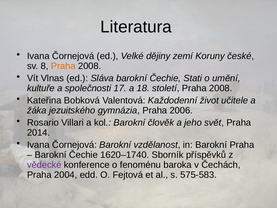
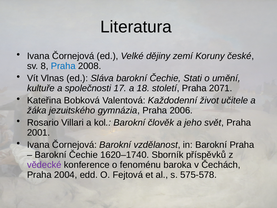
Praha colour: orange -> blue (63, 66)
století Praha 2008: 2008 -> 2071 (221, 88)
2014: 2014 -> 2001 (39, 132)
575-583: 575-583 -> 575-578 (199, 175)
